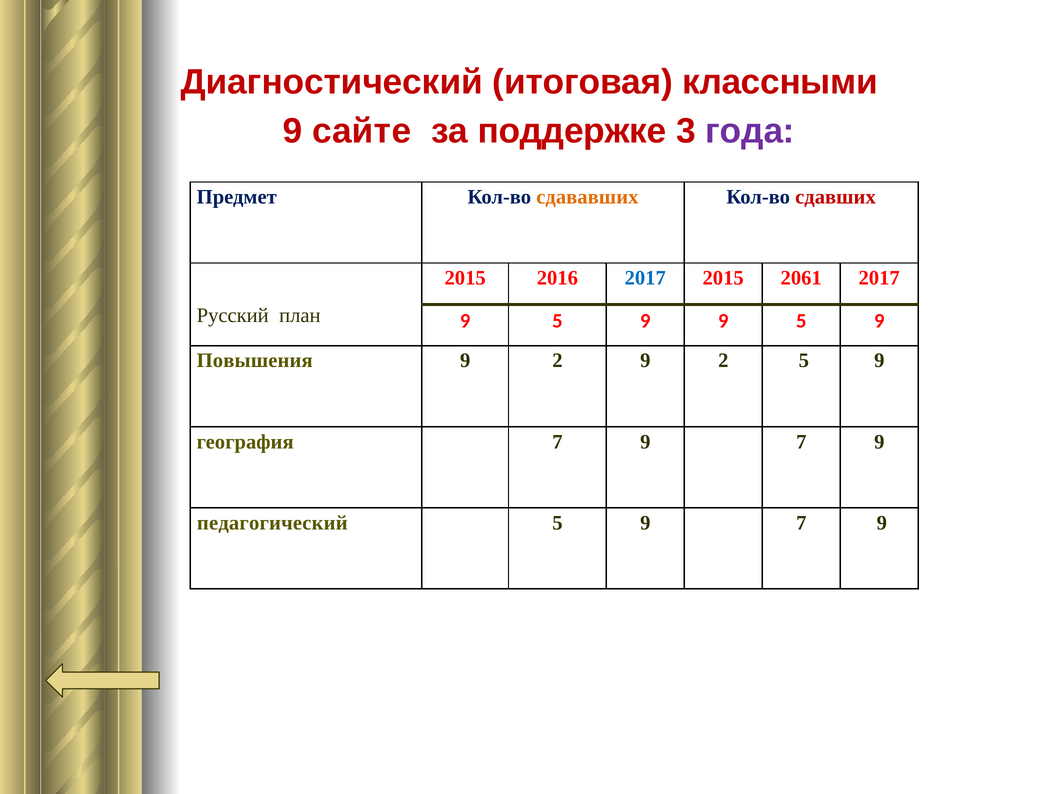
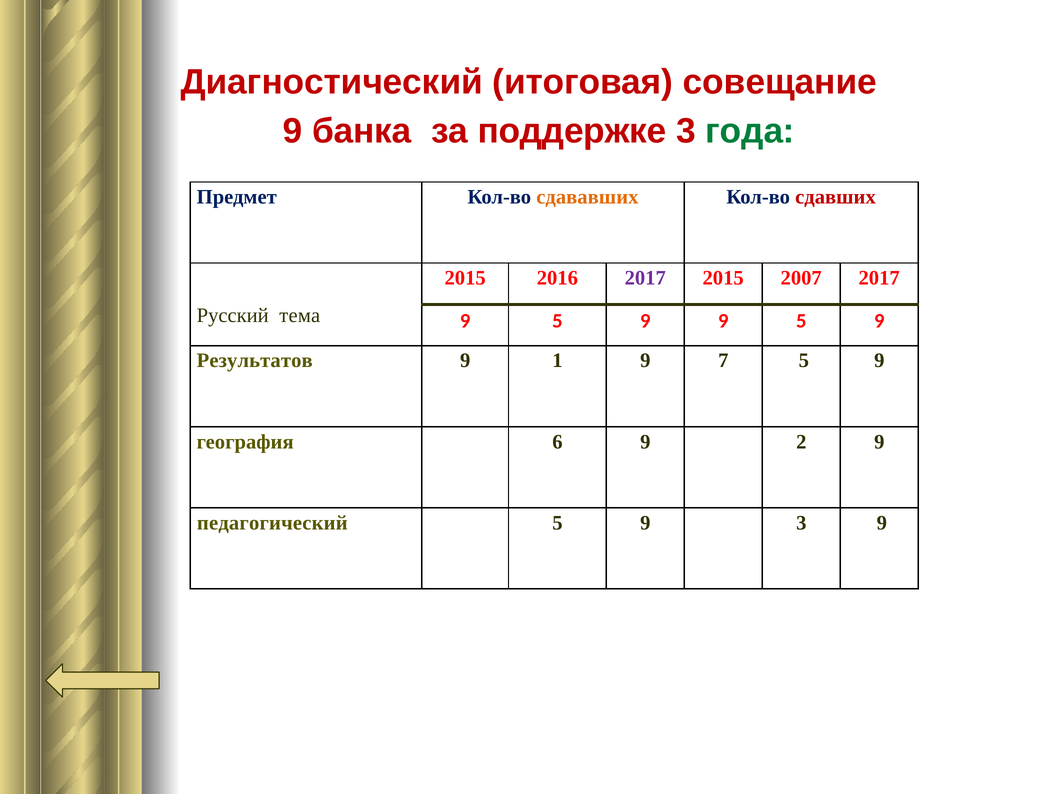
классными: классными -> совещание (780, 82)
сайте: сайте -> банка (362, 131)
года colour: purple -> green (750, 131)
2017 colour: blue -> purple (645, 278)
2061: 2061 -> 2007 (801, 278)
план: план -> тема (300, 315)
Повышения: Повышения -> Результатов (255, 361)
2: 2 -> 1 (557, 361)
2: 2 -> 7 (723, 361)
география 7: 7 -> 6 (557, 442)
7: 7 -> 2 (801, 442)
5 9 7: 7 -> 3 (801, 523)
